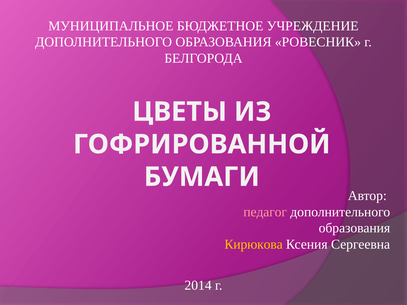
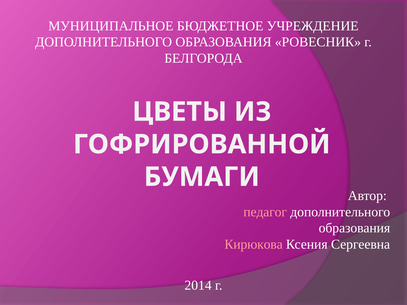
Кирюкова colour: yellow -> pink (254, 245)
